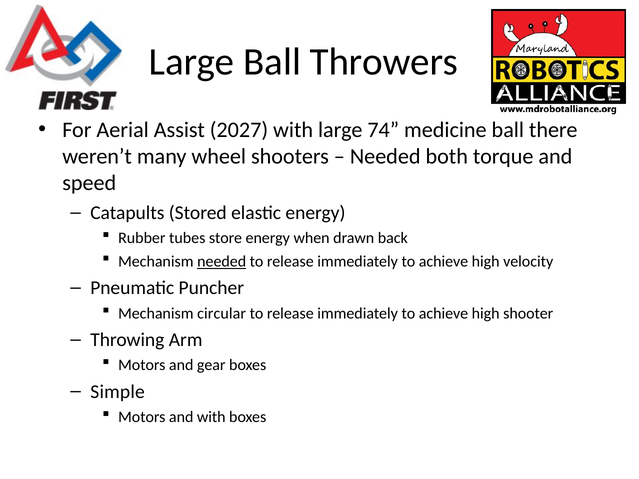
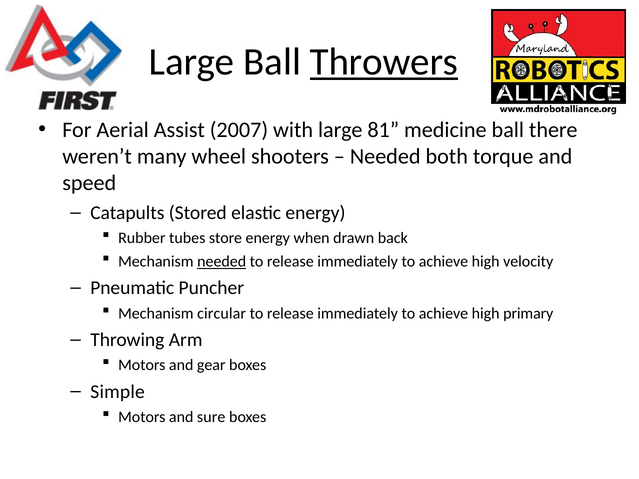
Throwers underline: none -> present (384, 62)
2027: 2027 -> 2007 (239, 130)
74: 74 -> 81 (383, 130)
shooter: shooter -> primary (528, 313)
and with: with -> sure (211, 417)
